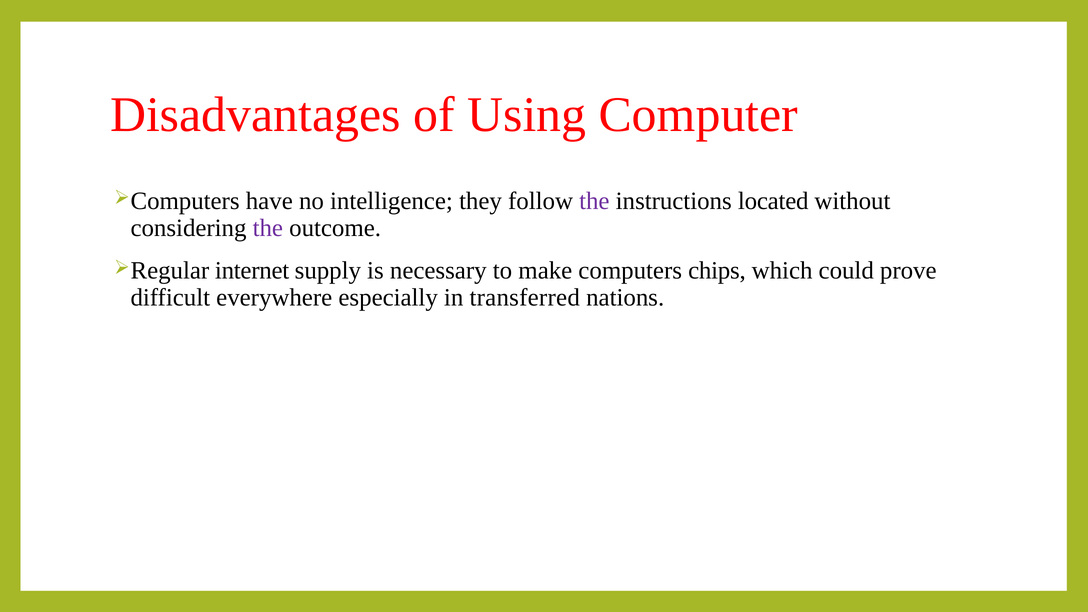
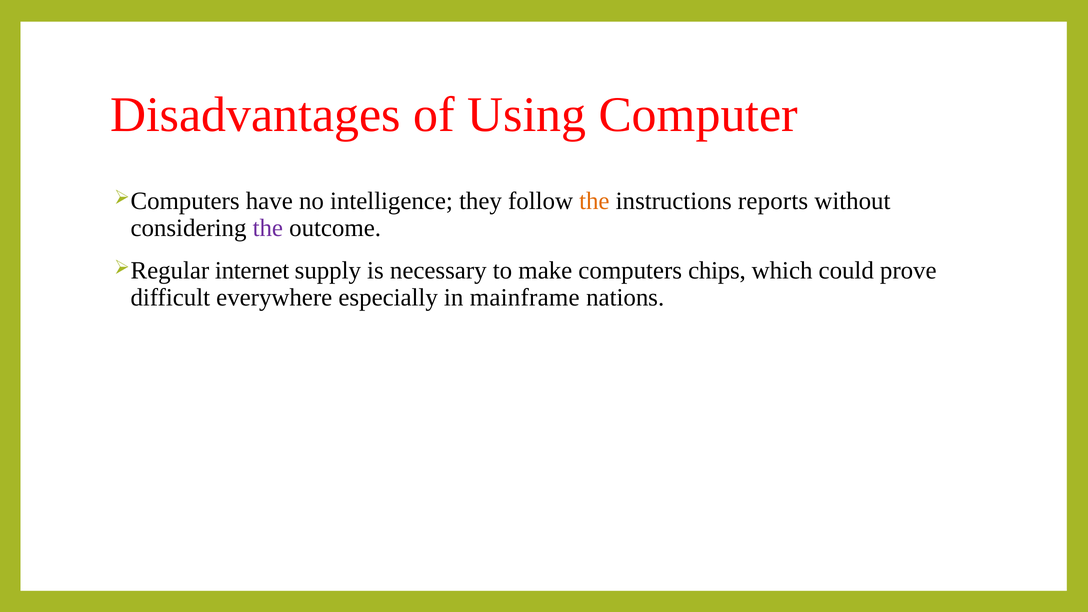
the colour: purple -> orange (594, 201)
located: located -> reports (773, 201)
transferred: transferred -> mainframe (525, 298)
